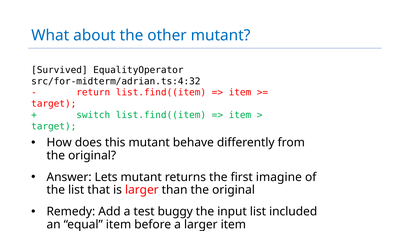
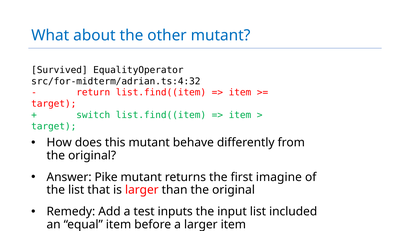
Lets: Lets -> Pike (106, 177)
buggy: buggy -> inputs (175, 211)
